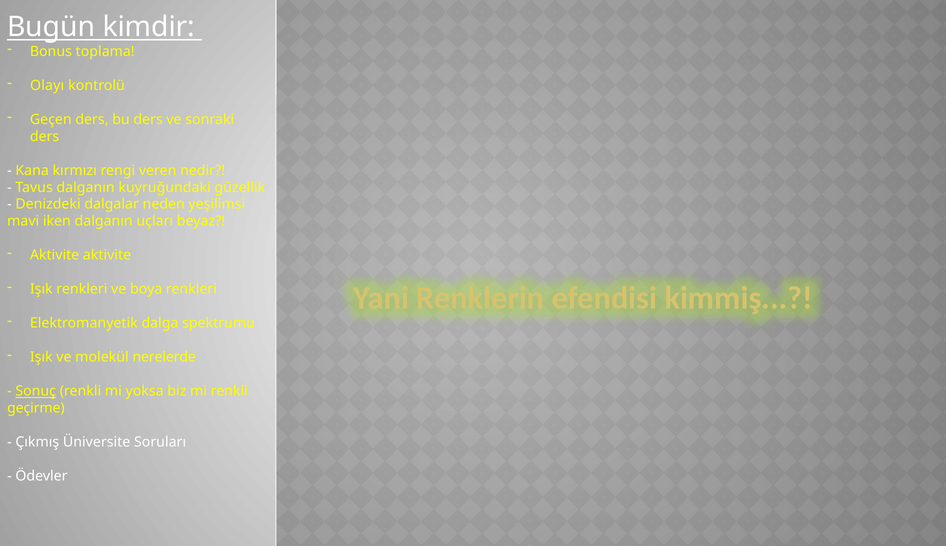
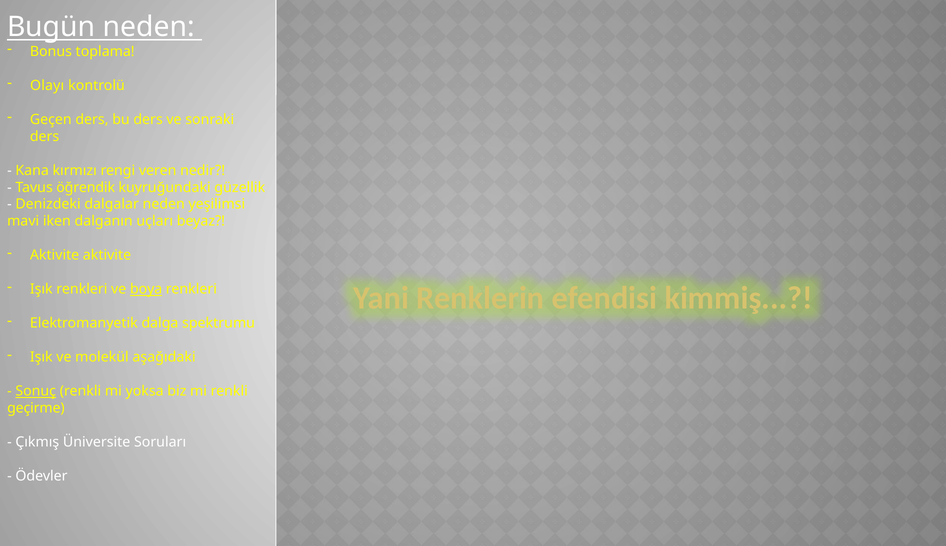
Bugün kimdir: kimdir -> neden (149, 27)
Tavus dalganın: dalganın -> öğrendik (86, 187)
boya underline: none -> present (146, 289)
nerelerde: nerelerde -> aşağıdaki (164, 357)
